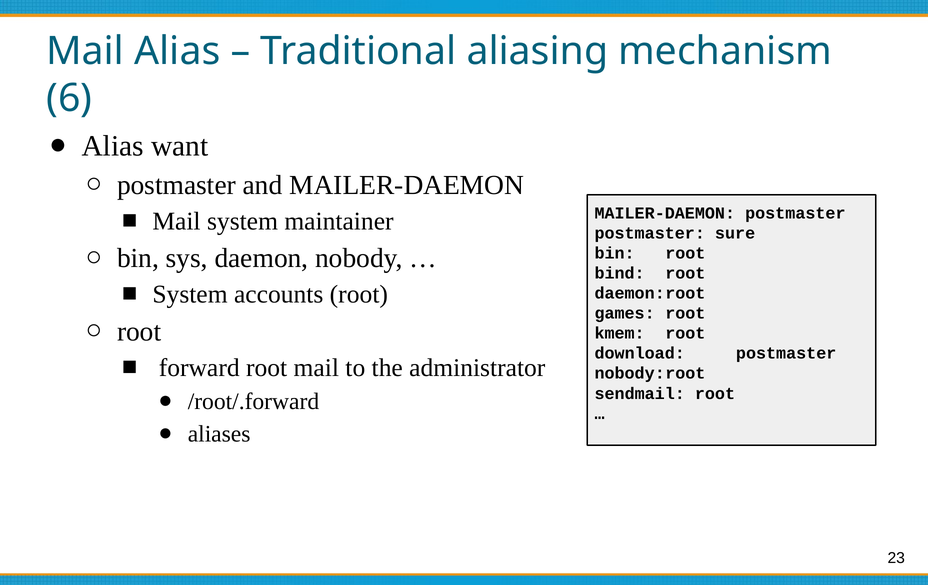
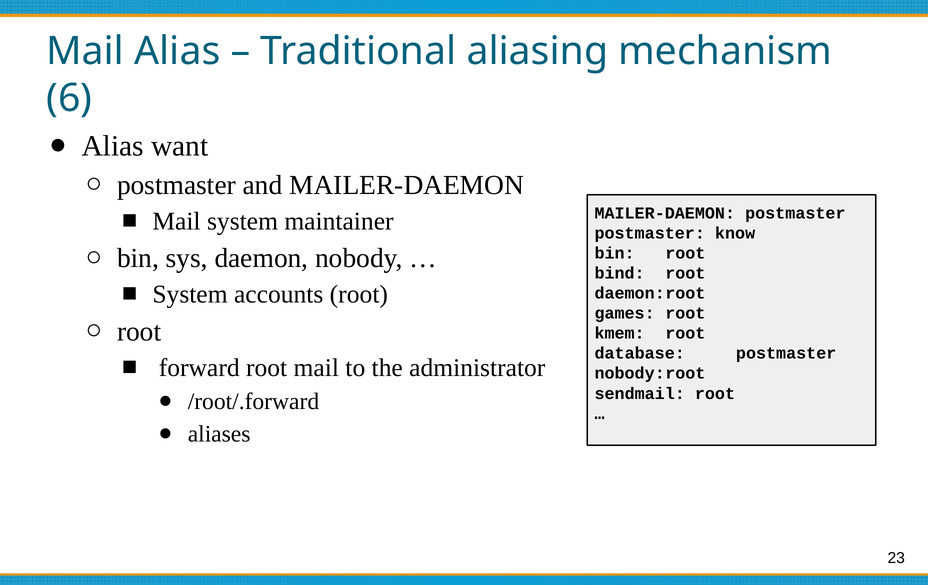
sure: sure -> know (735, 233)
download: download -> database (640, 353)
